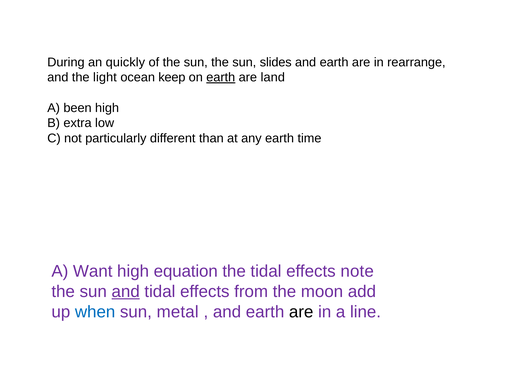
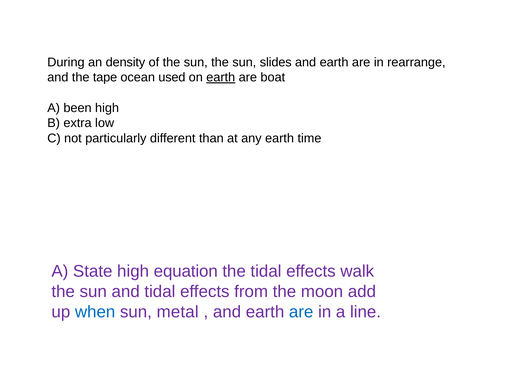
quickly: quickly -> density (125, 62)
light: light -> tape (105, 77)
keep: keep -> used (172, 77)
land: land -> boat (273, 77)
Want: Want -> State (93, 272)
note: note -> walk (357, 272)
and underline: present -> none (126, 292)
are colour: black -> blue (301, 312)
